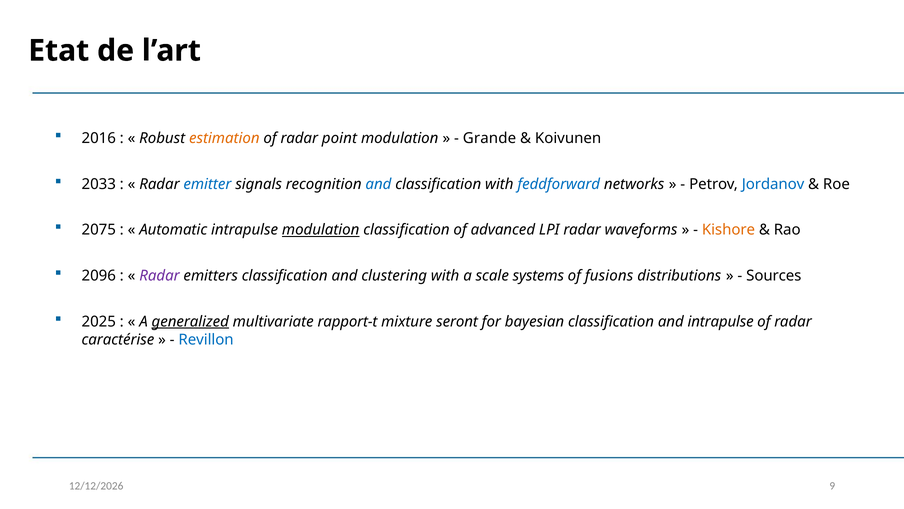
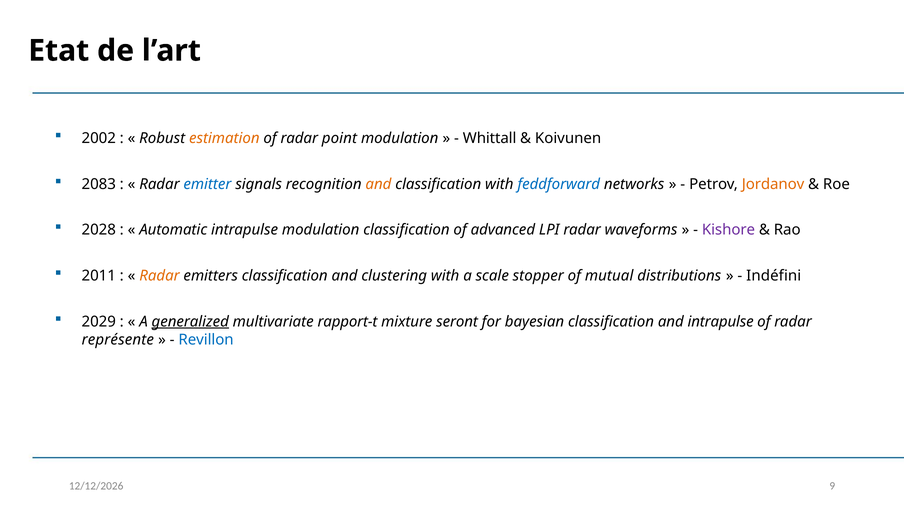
2016: 2016 -> 2002 (99, 138)
Grande: Grande -> Whittall (490, 138)
2033: 2033 -> 2083 (99, 184)
and colour: blue -> orange (378, 184)
Jordanov colour: blue -> orange (773, 184)
2075: 2075 -> 2028 (99, 230)
modulation underline: present -> none (321, 230)
Kishore colour: orange -> purple (728, 230)
2096: 2096 -> 2011 (99, 276)
Radar colour: purple -> orange (159, 276)
systems: systems -> stopper (538, 276)
fusions: fusions -> mutual (609, 276)
Sources: Sources -> Indéfini (774, 276)
2025: 2025 -> 2029 (99, 321)
caractérise: caractérise -> représente (118, 339)
